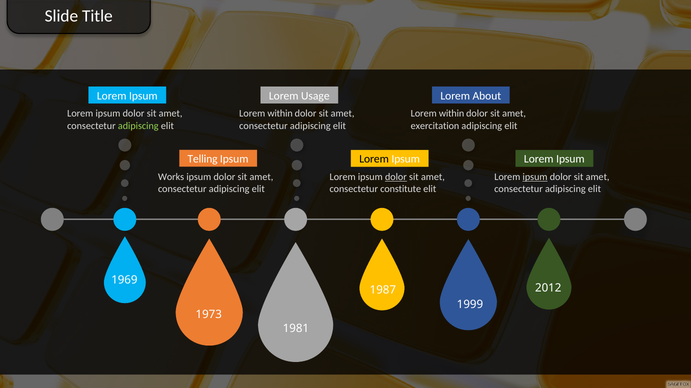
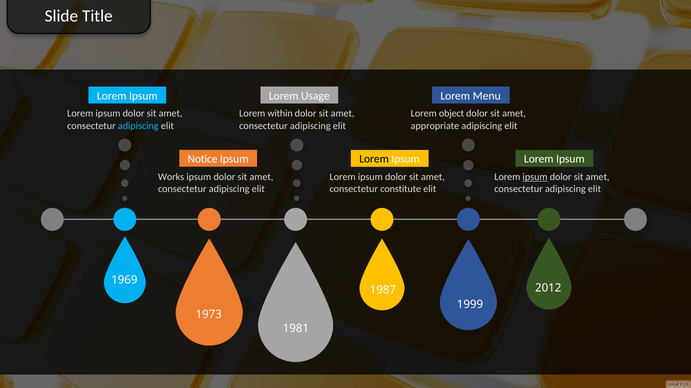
About: About -> Menu (487, 96)
within: within -> object (452, 114)
adipiscing colour: light green -> light blue (138, 126)
exercitation: exercitation -> appropriate (435, 126)
Telling: Telling -> Notice (203, 159)
dolor underline: present -> none (396, 177)
